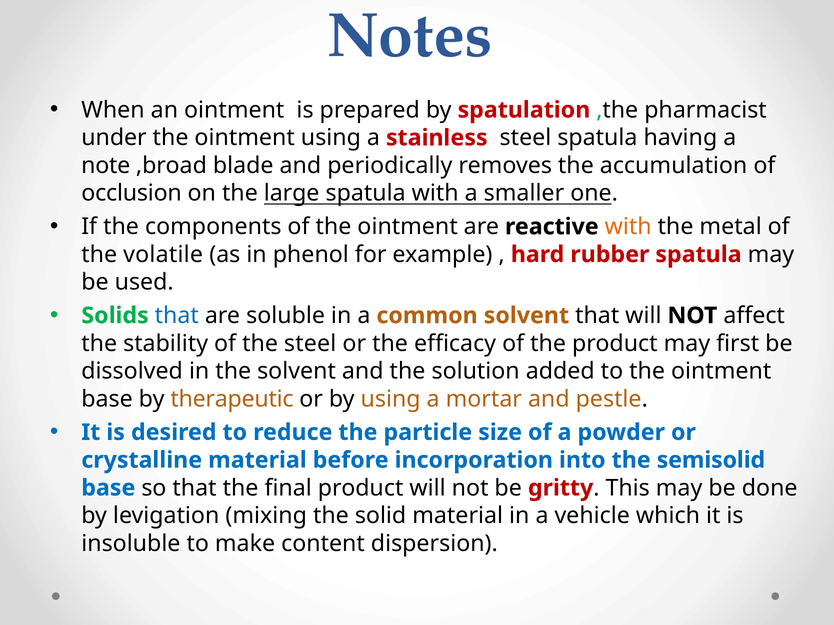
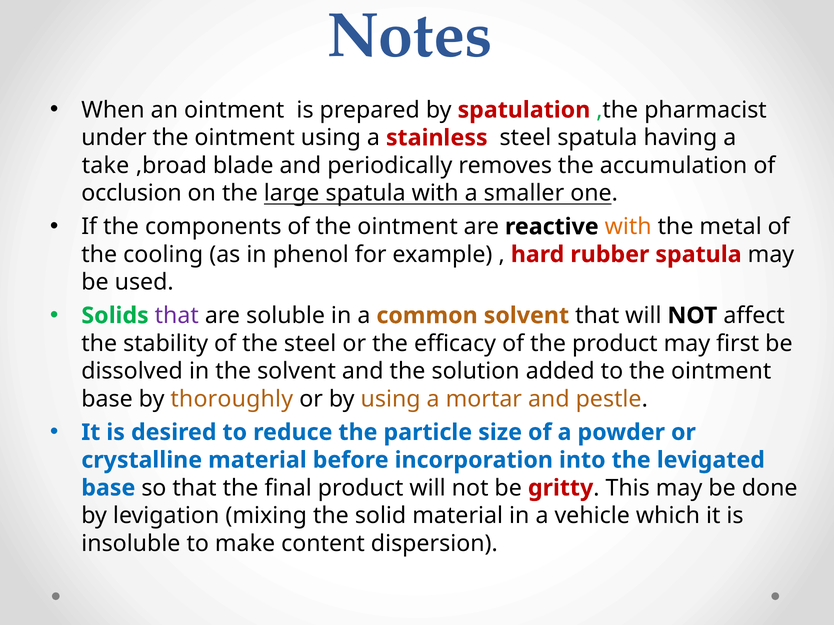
note: note -> take (106, 166)
volatile: volatile -> cooling (163, 255)
that colour: blue -> purple (177, 316)
therapeutic: therapeutic -> thoroughly (232, 399)
semisolid: semisolid -> levigated (711, 460)
